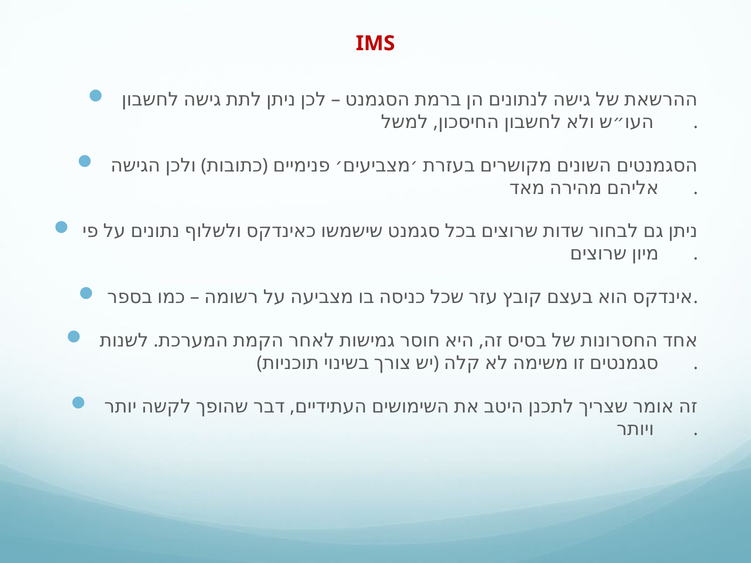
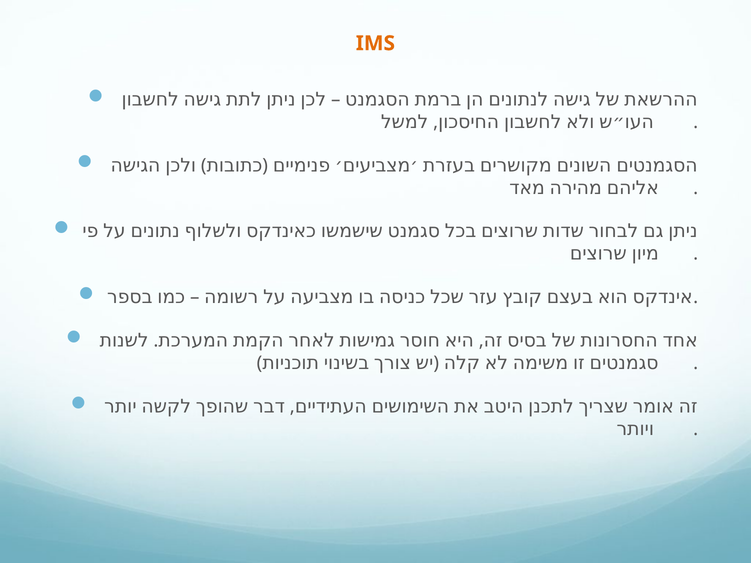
IMS colour: red -> orange (375, 43)
